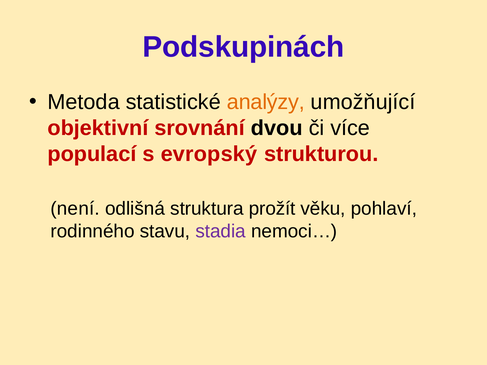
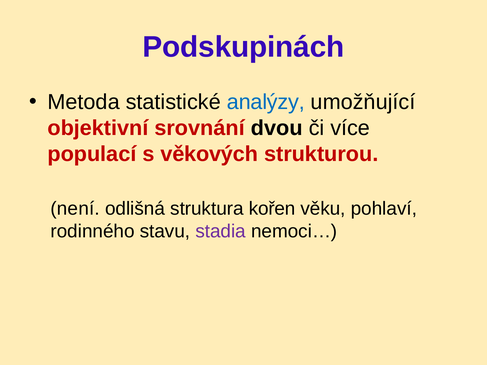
analýzy colour: orange -> blue (266, 102)
evropský: evropský -> věkových (209, 154)
prožít: prožít -> kořen (272, 209)
